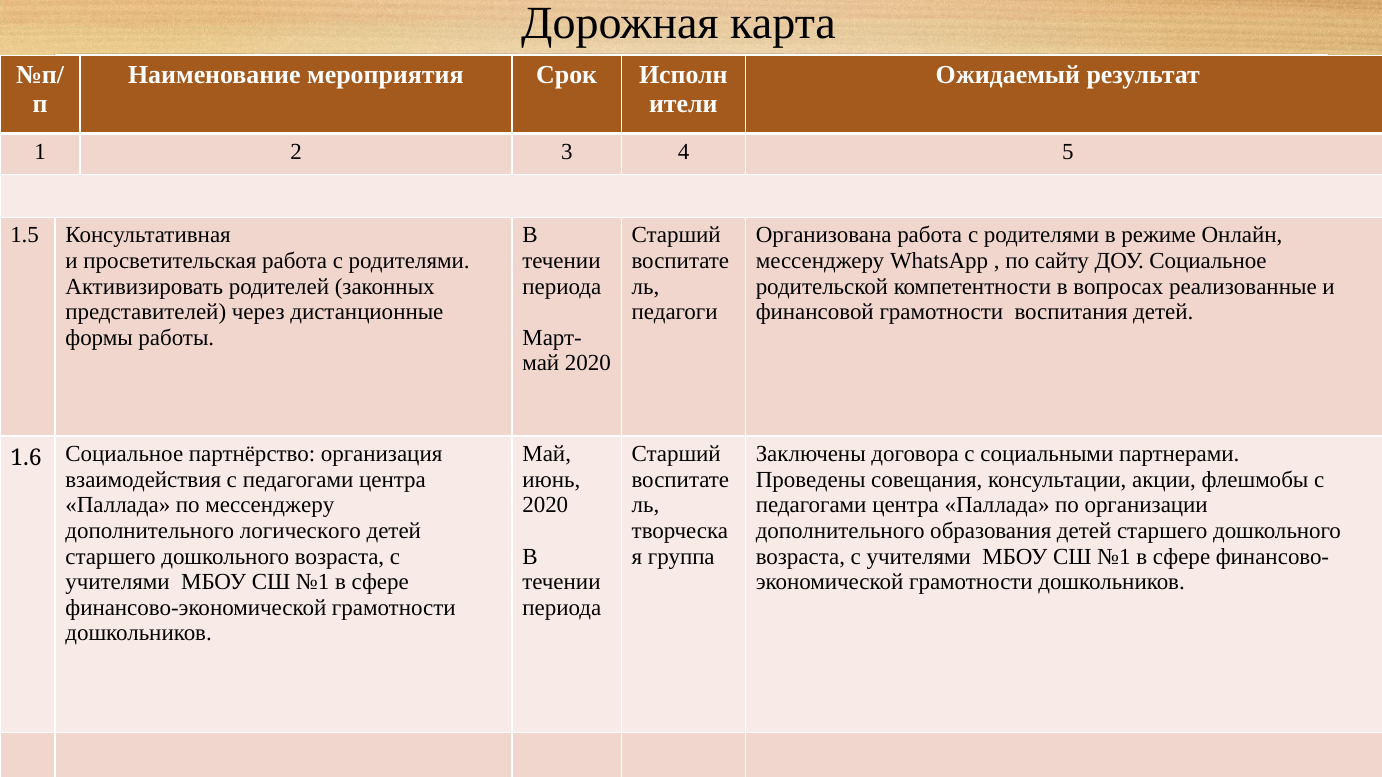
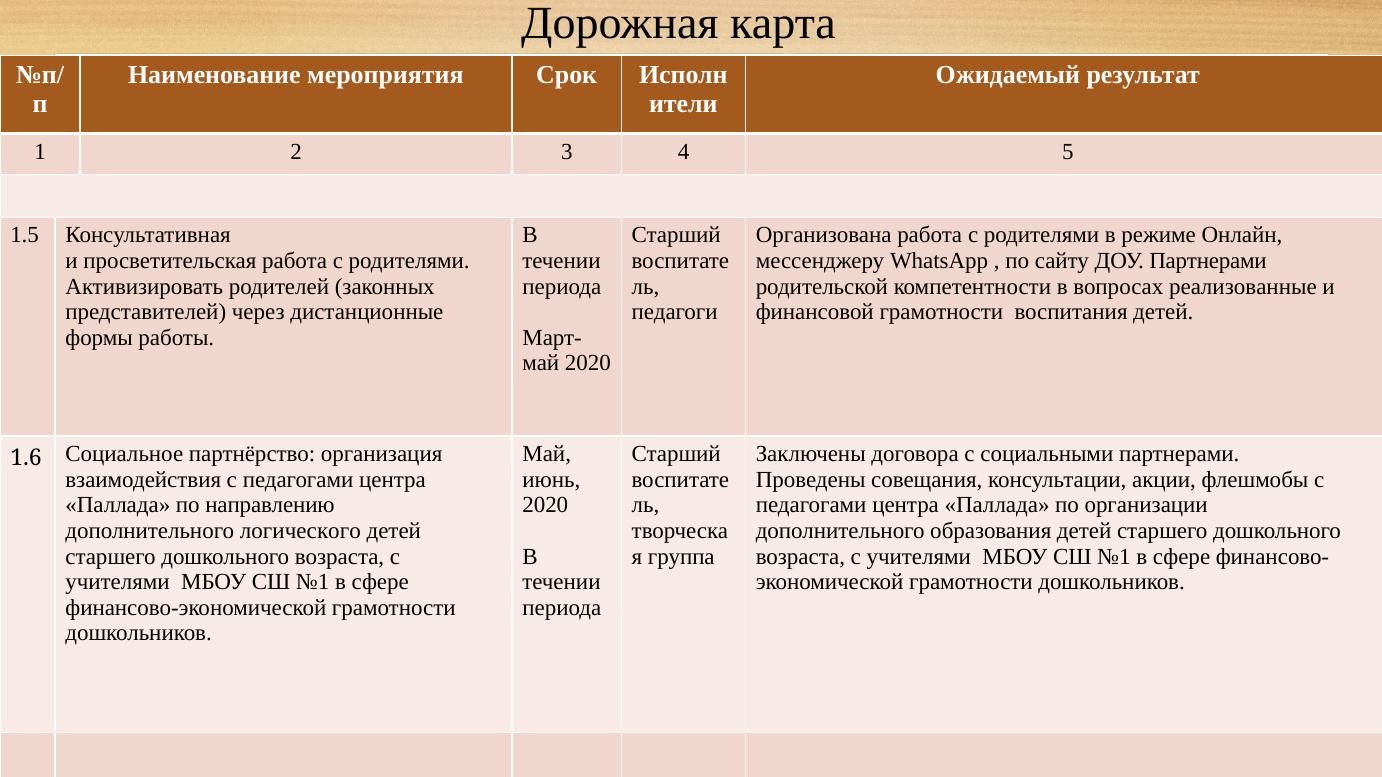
ДОУ Социальное: Социальное -> Партнерами (1208, 261)
по мессенджеру: мессенджеру -> направлению (270, 506)
